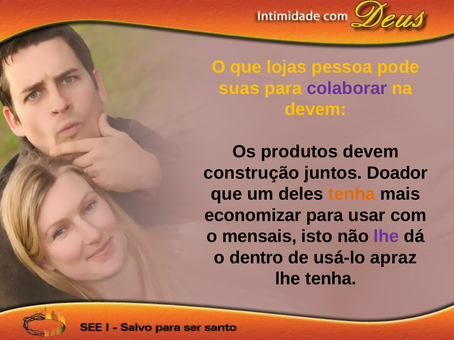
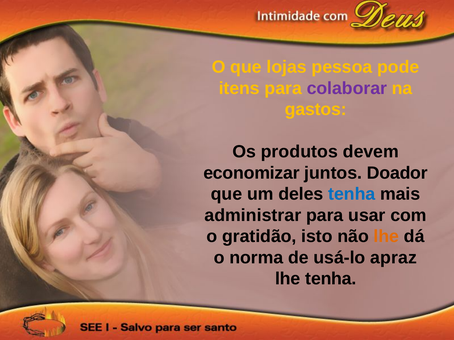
suas: suas -> itens (239, 88)
devem: devem -> gastos (316, 110)
construção: construção -> economizar (252, 173)
tenha colour: orange -> blue (352, 194)
economizar: economizar -> administrar (253, 216)
mensais: mensais -> gratidão (259, 237)
lhe colour: purple -> orange (386, 237)
dentro: dentro -> norma (256, 258)
